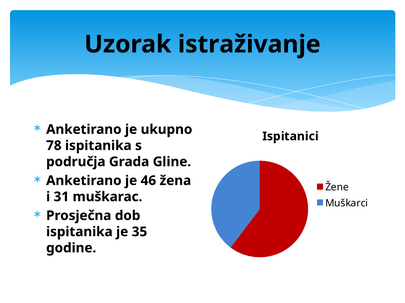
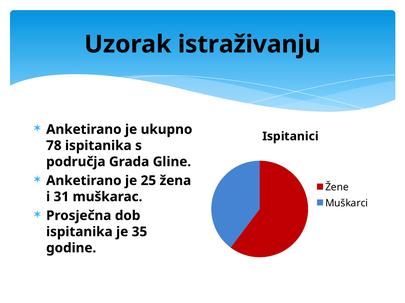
istraživanje: istraživanje -> istraživanju (249, 44)
46: 46 -> 25 (148, 181)
